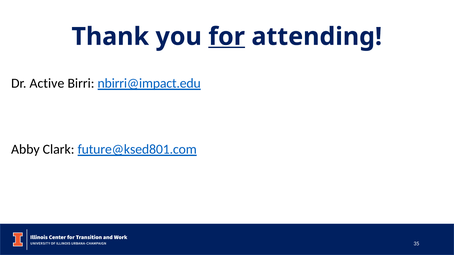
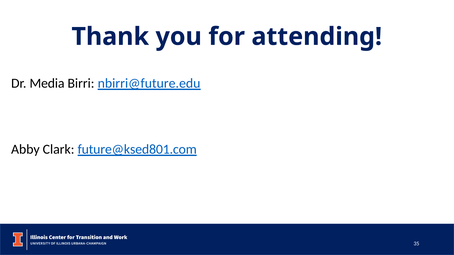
for underline: present -> none (227, 37)
Active: Active -> Media (47, 83)
nbirri@impact.edu: nbirri@impact.edu -> nbirri@future.edu (149, 83)
